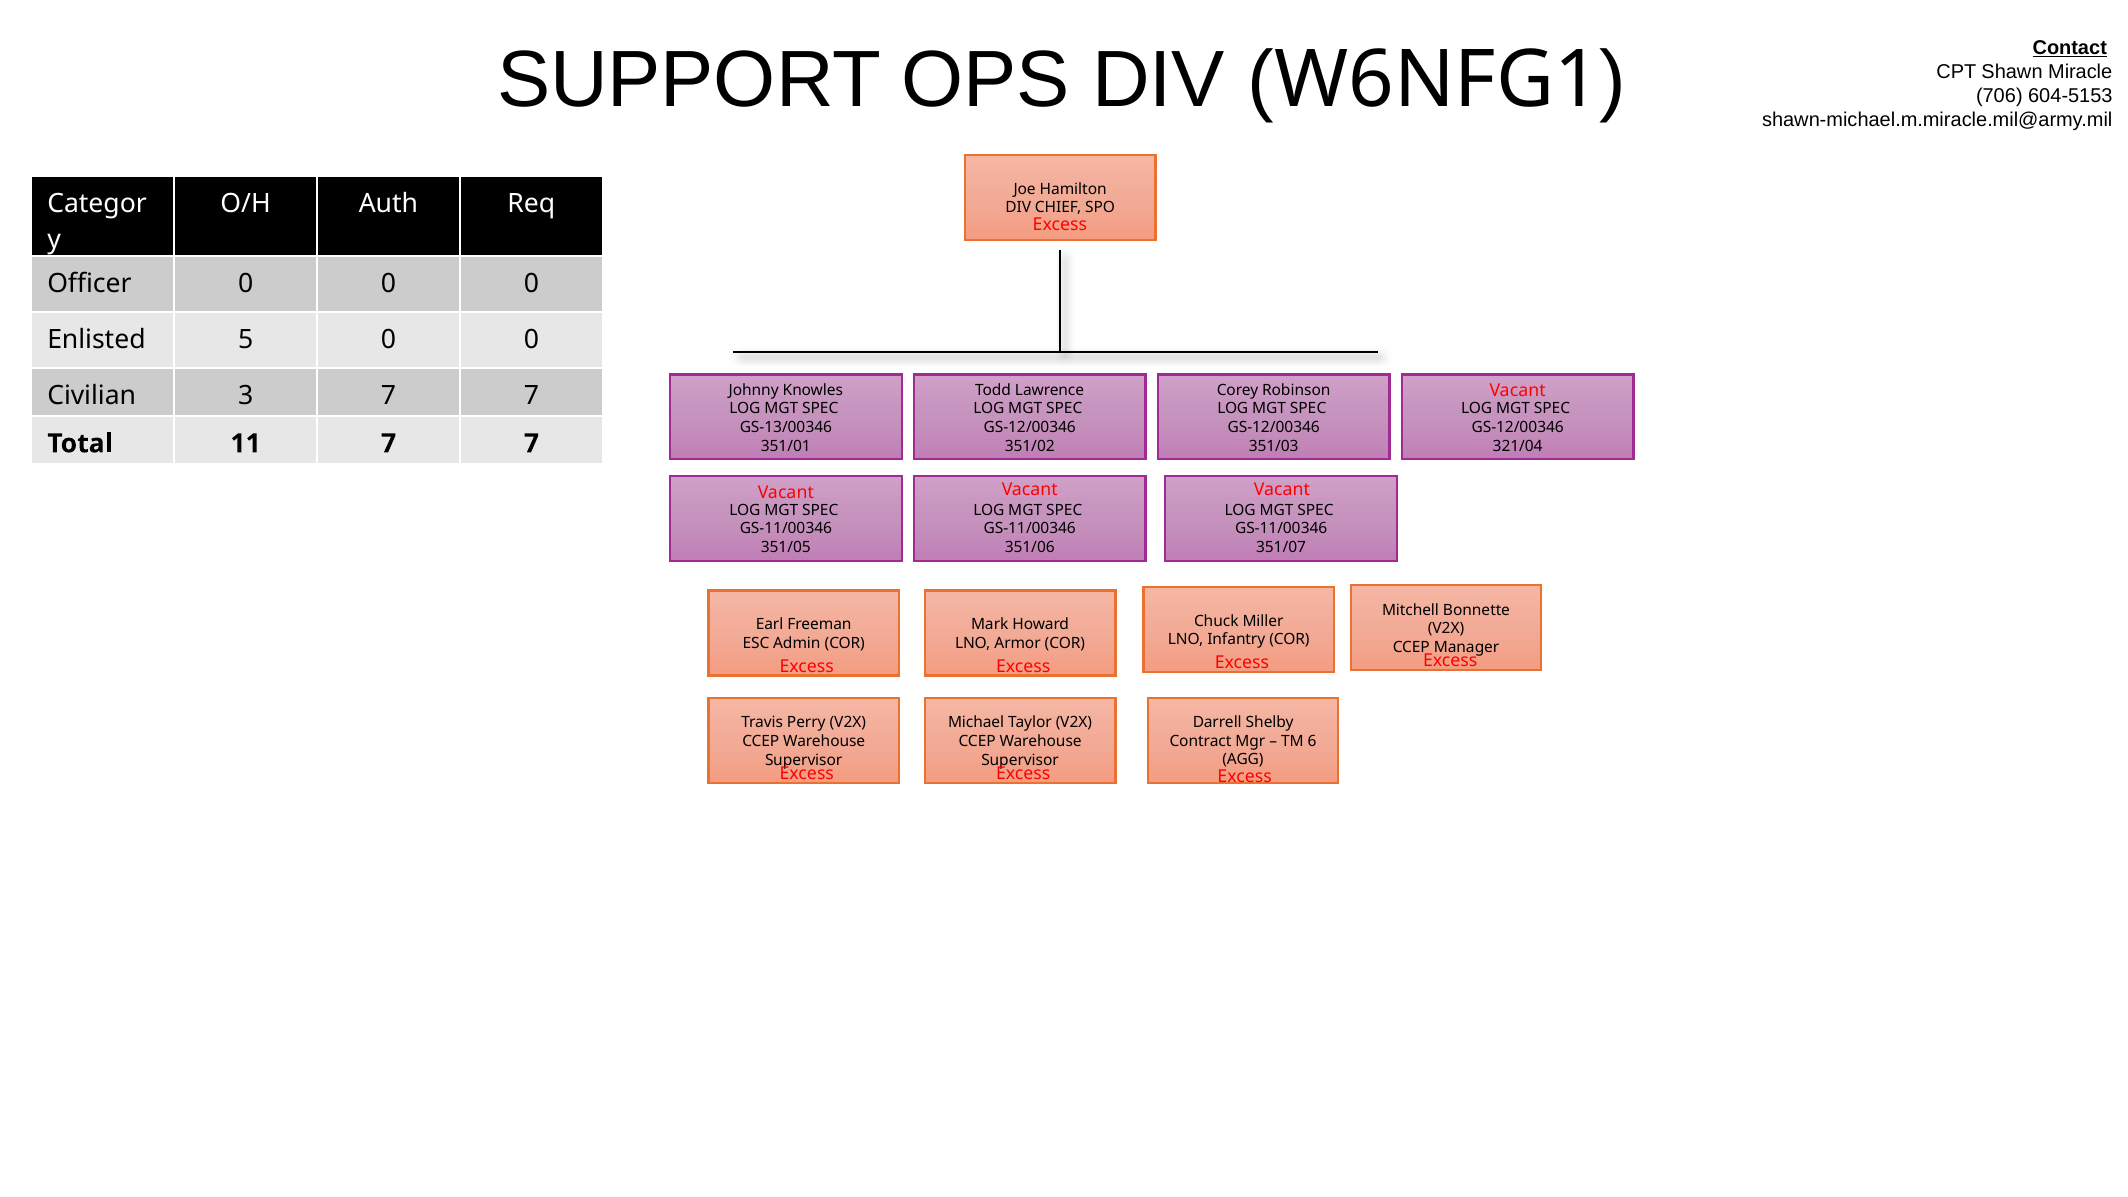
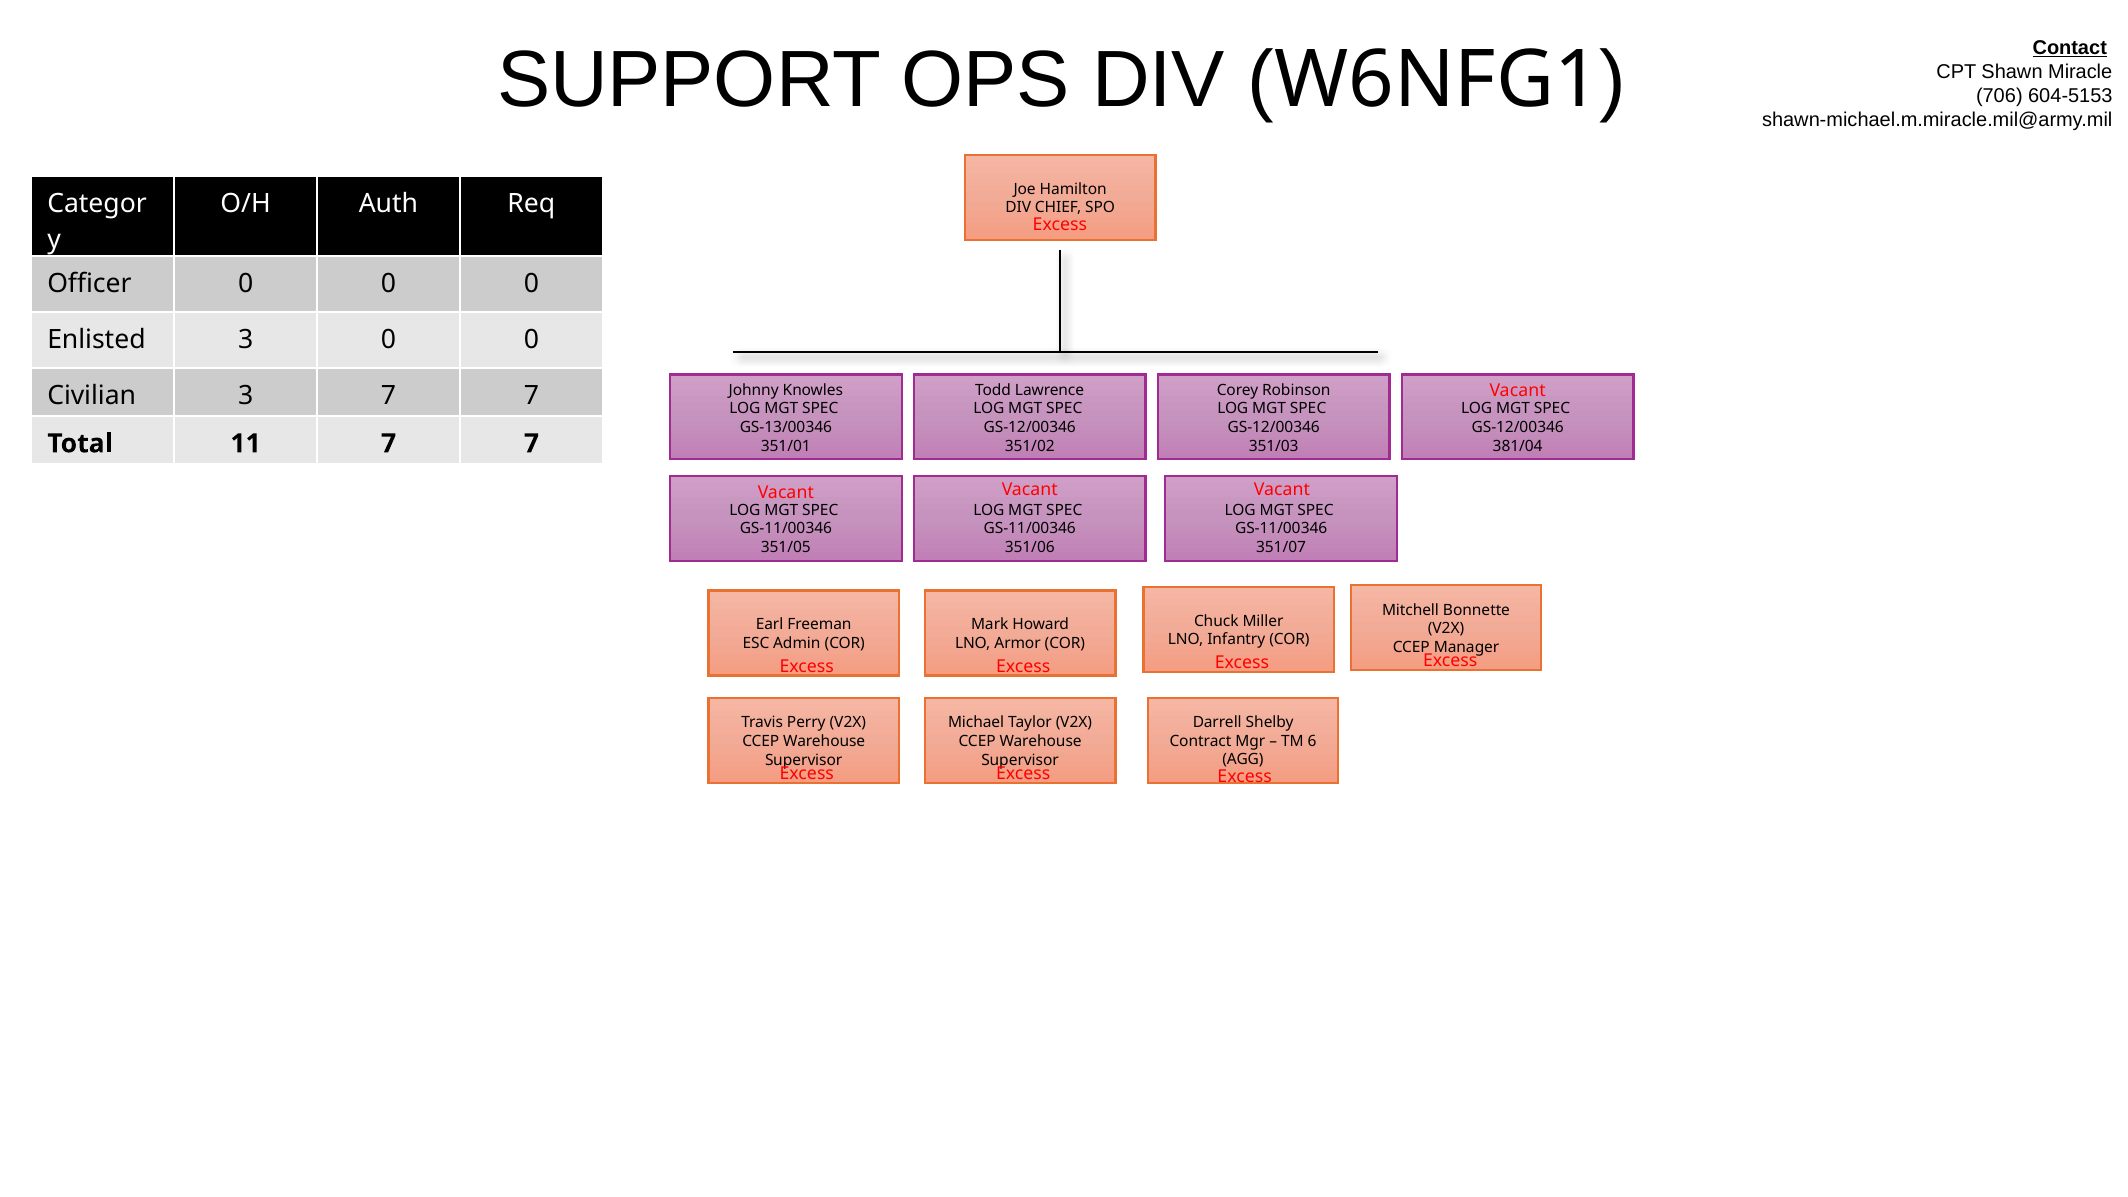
Enlisted 5: 5 -> 3 (246, 340)
321/04: 321/04 -> 381/04 (1518, 446)
